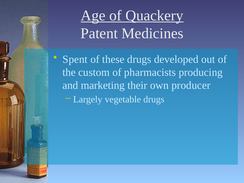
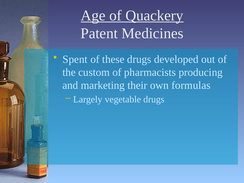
producer: producer -> formulas (191, 85)
